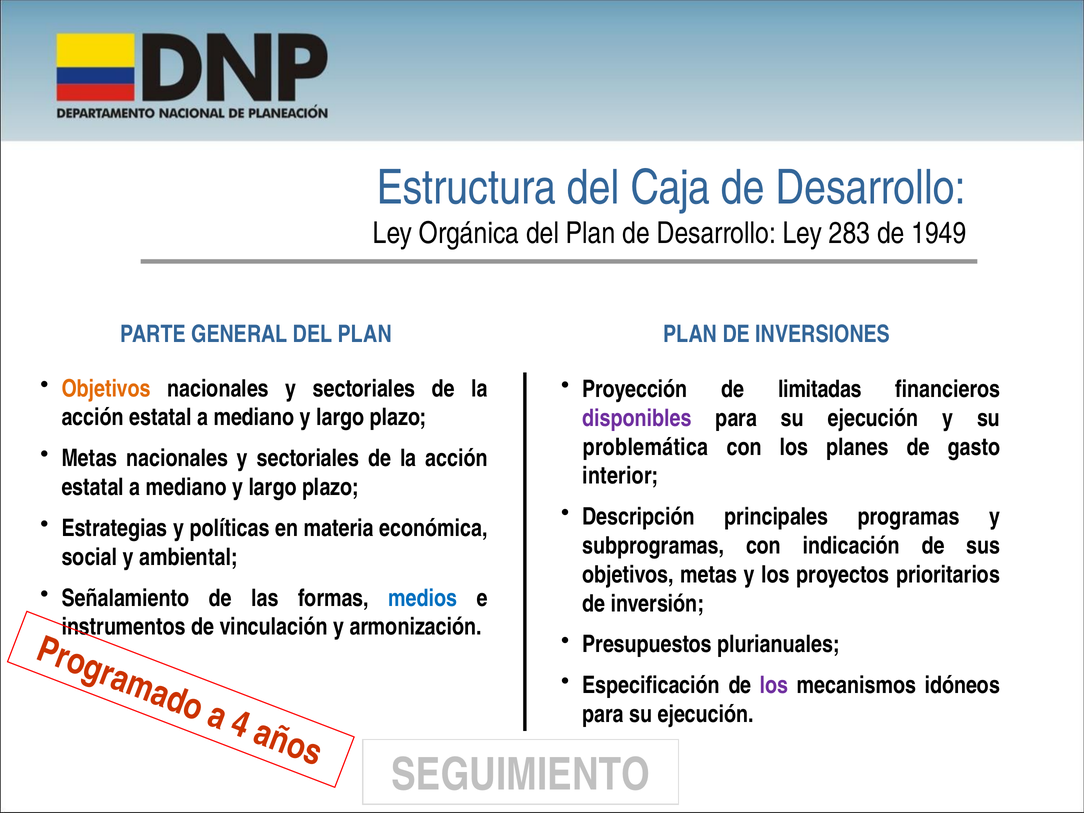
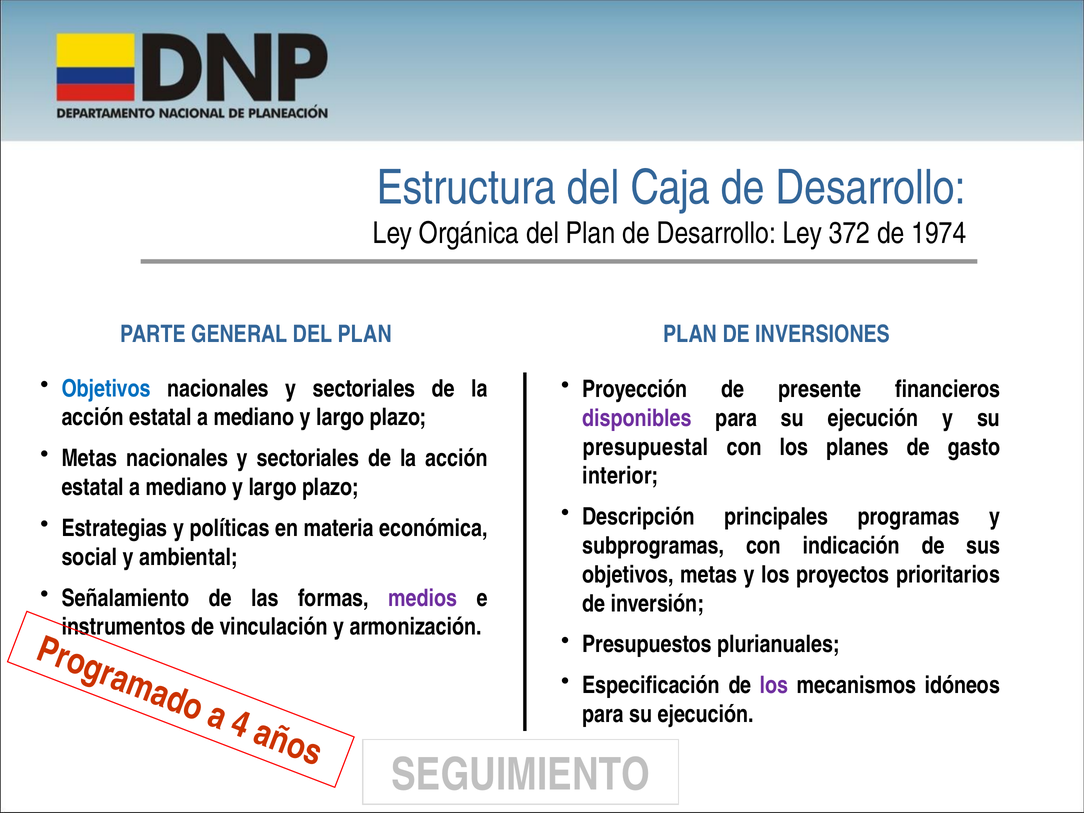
283: 283 -> 372 (849, 234)
1949: 1949 -> 1974 (939, 234)
Objetivos colour: orange -> blue (106, 389)
limitadas: limitadas -> presente (820, 389)
problemática: problemática -> presupuestal (645, 447)
medios colour: blue -> purple (423, 598)
